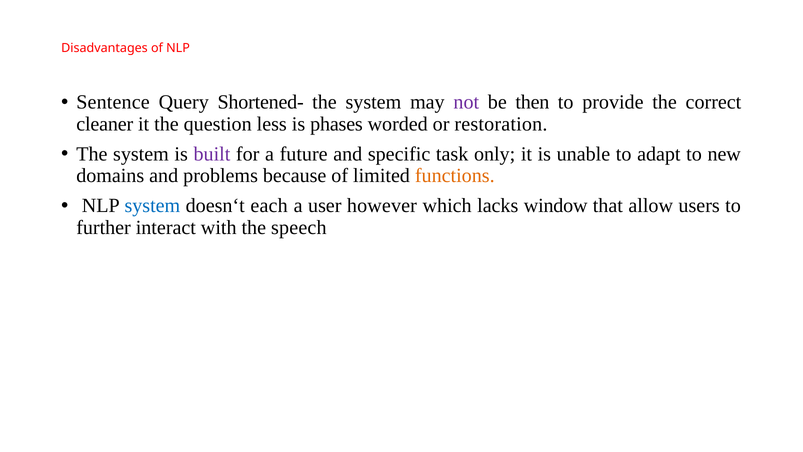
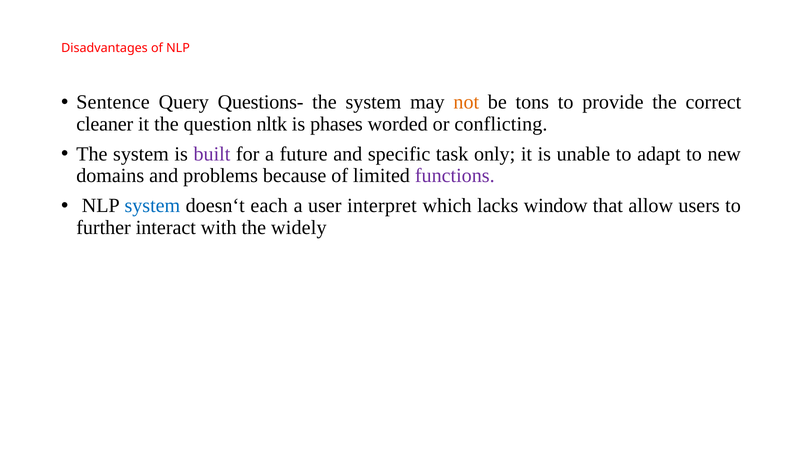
Shortened-: Shortened- -> Questions- (261, 102)
not colour: purple -> orange (466, 102)
then: then -> tons (532, 102)
less: less -> nltk (272, 124)
restoration: restoration -> conflicting (501, 124)
functions colour: orange -> purple (455, 176)
however: however -> interpret (382, 206)
speech: speech -> widely (299, 227)
